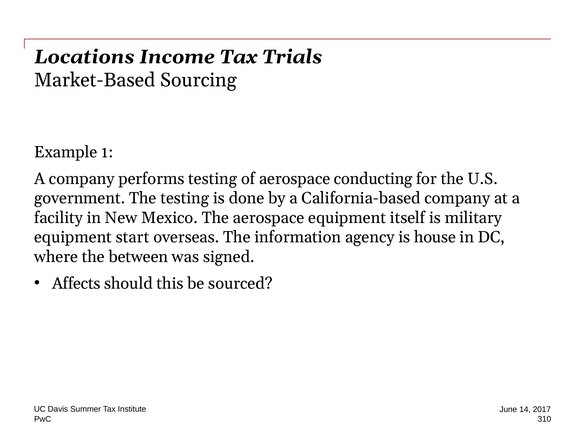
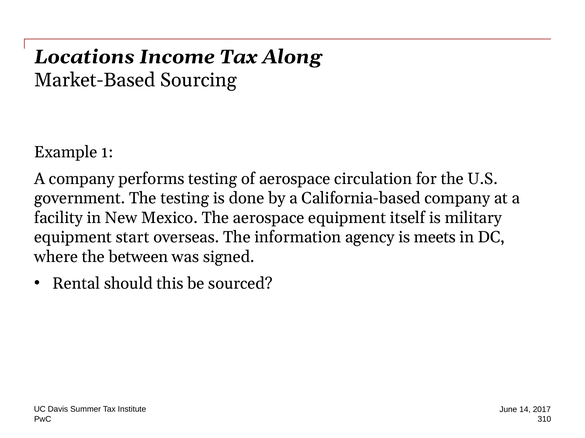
Trials: Trials -> Along (292, 57)
conducting: conducting -> circulation (373, 179)
house: house -> meets (435, 238)
Affects: Affects -> Rental (76, 284)
